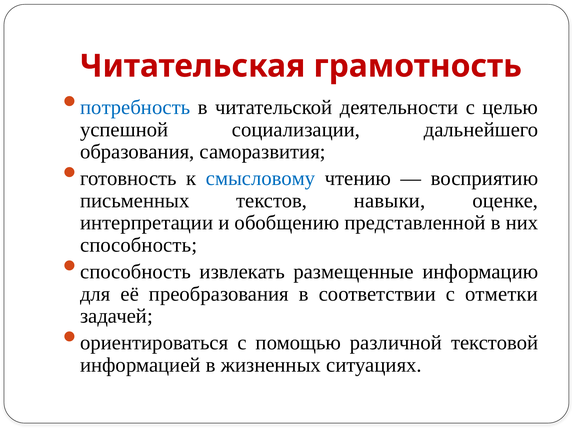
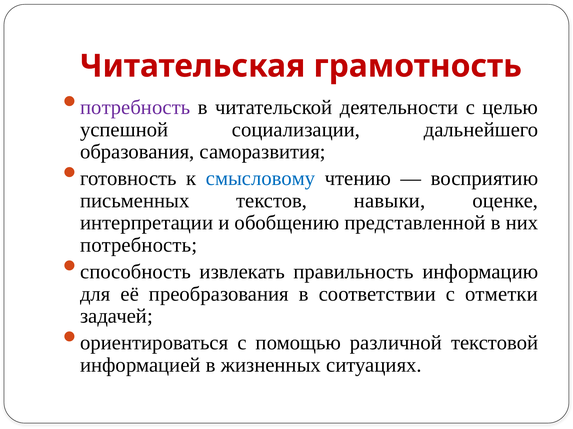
потребность colour: blue -> purple (135, 107)
способность: способность -> потребность (139, 246)
размещенные: размещенные -> правильность (354, 272)
